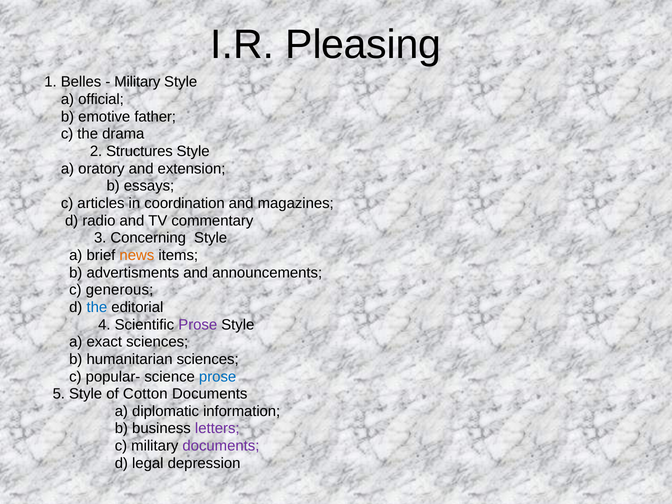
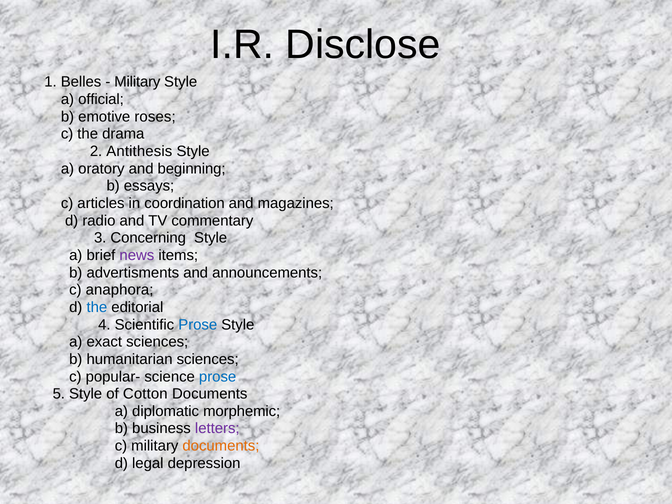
Pleasing: Pleasing -> Disclose (363, 45)
father: father -> roses (155, 117)
Structures: Structures -> Antithesis (139, 151)
extension: extension -> beginning (192, 169)
news colour: orange -> purple (137, 255)
generous: generous -> anaphora (120, 290)
Prose colour: purple -> blue (198, 325)
information: information -> morphemic (242, 411)
documents colour: purple -> orange (221, 446)
